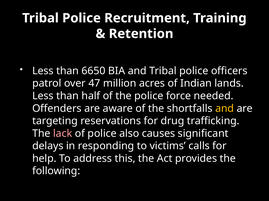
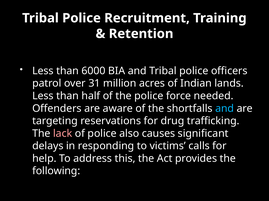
6650: 6650 -> 6000 (94, 71)
47: 47 -> 31 (94, 84)
and colour: yellow -> light blue (225, 109)
